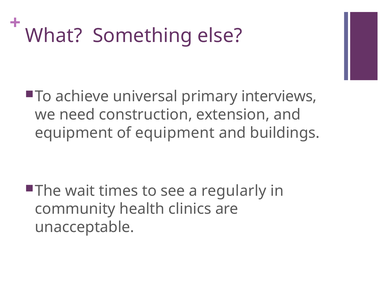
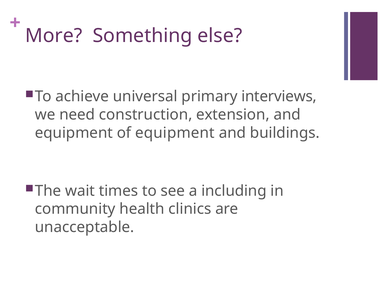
What: What -> More (54, 36)
regularly: regularly -> including (234, 191)
